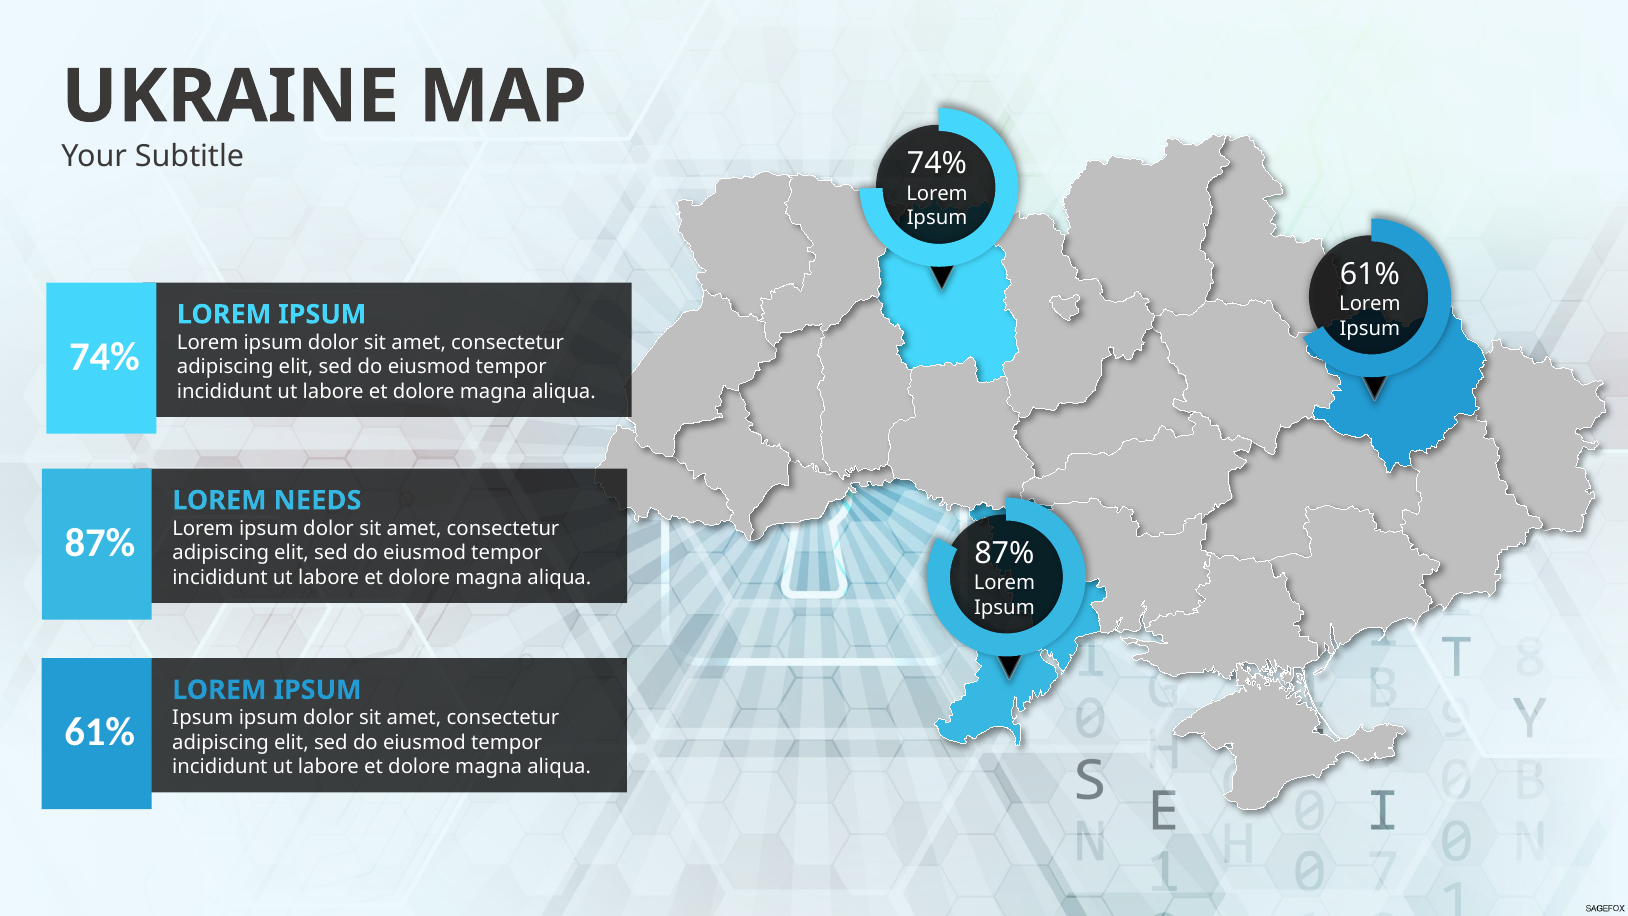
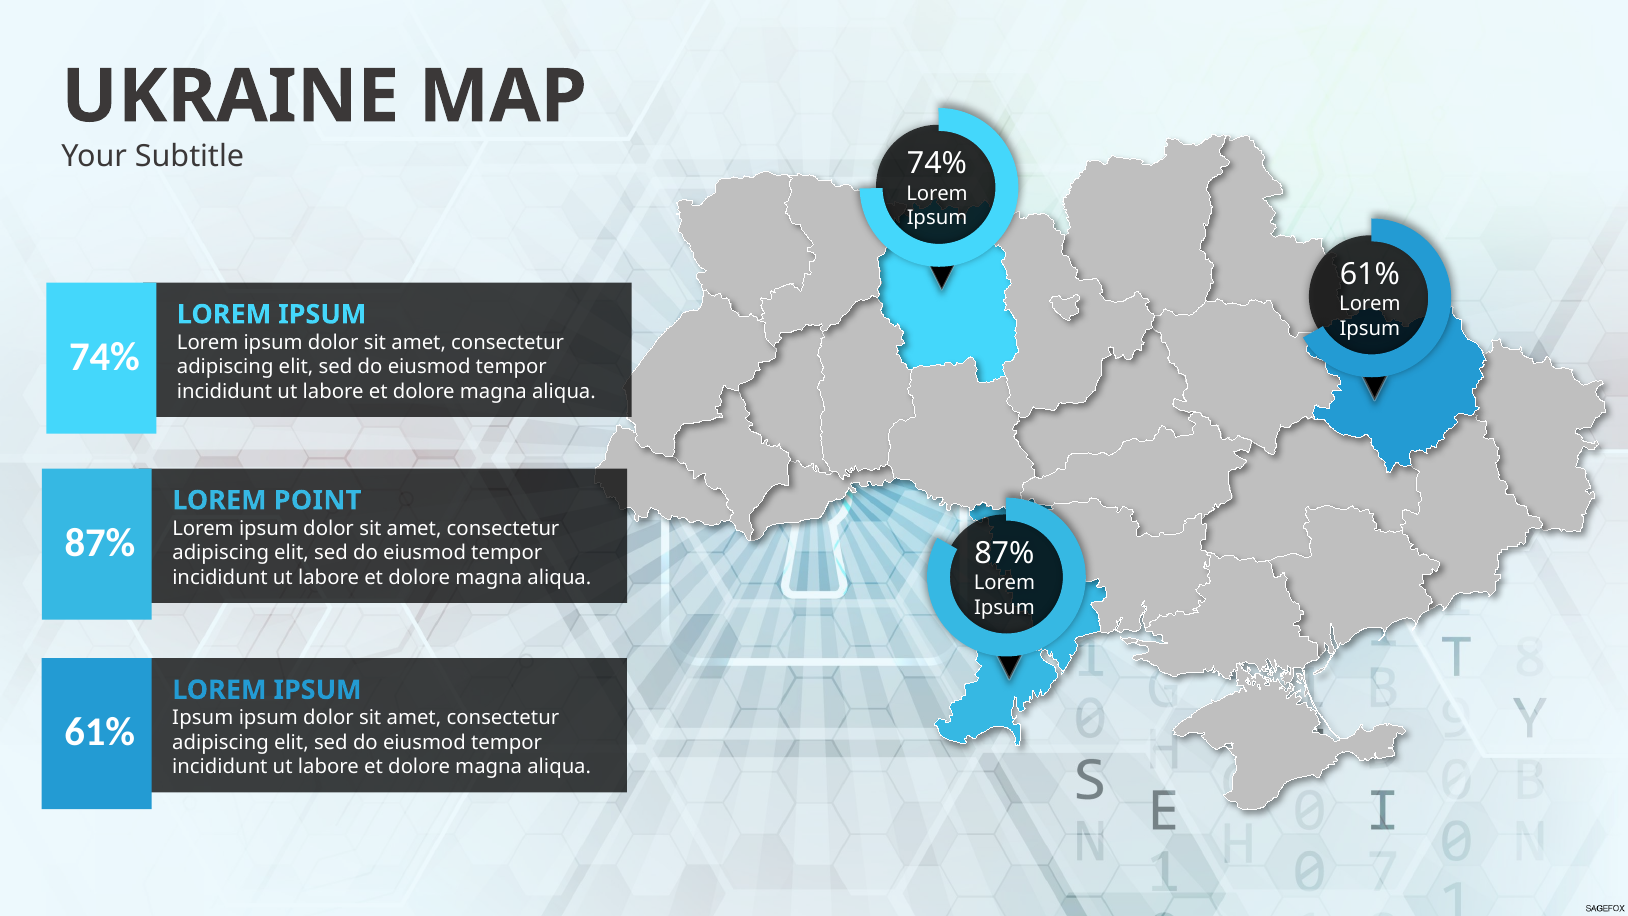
NEEDS: NEEDS -> POINT (318, 500)
